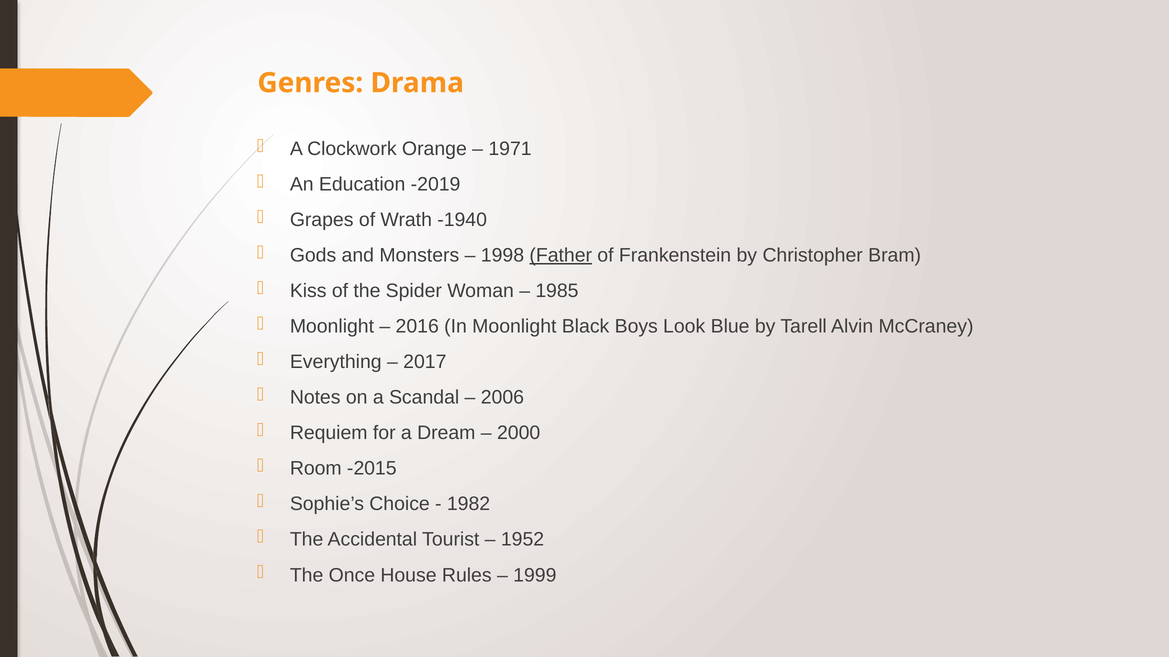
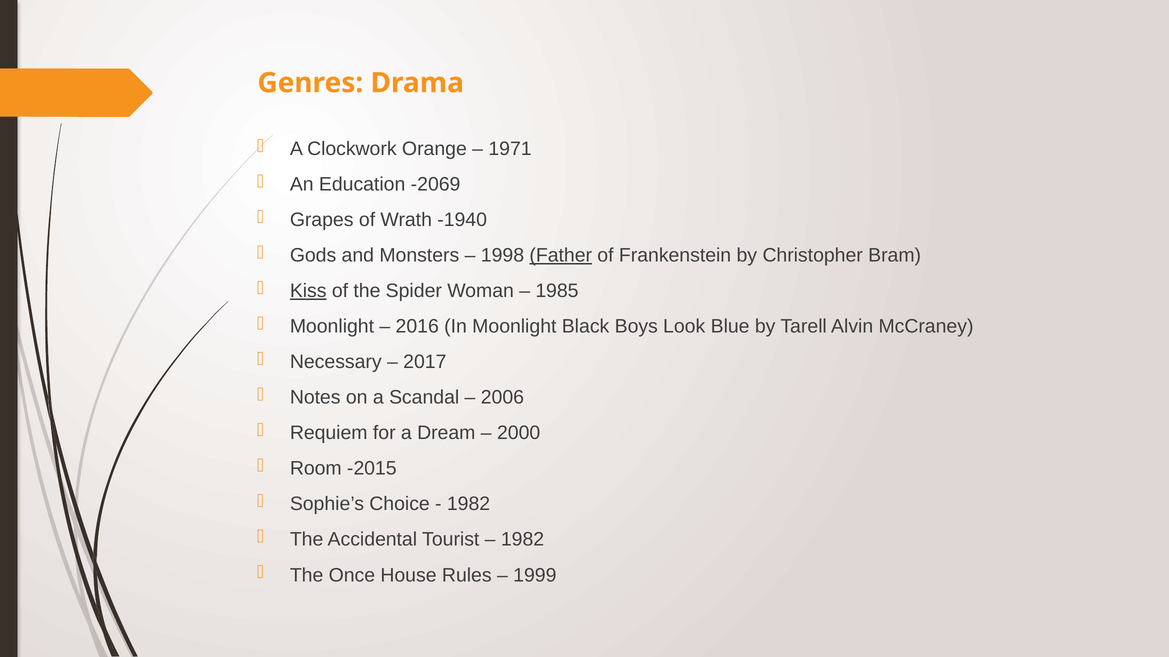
-2019: -2019 -> -2069 (436, 184)
Kiss underline: none -> present (308, 291)
Everything: Everything -> Necessary (336, 362)
1952: 1952 -> 1982 (523, 540)
